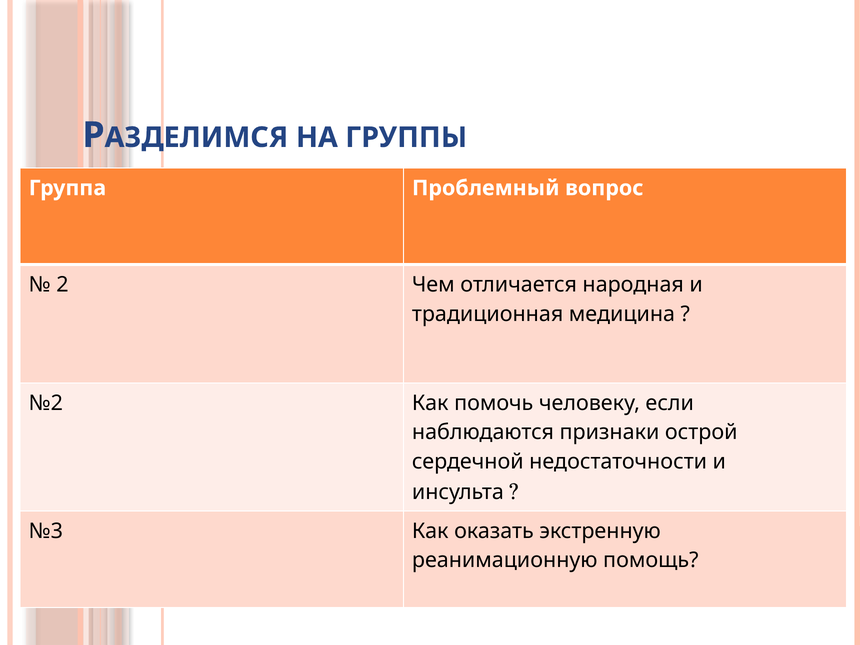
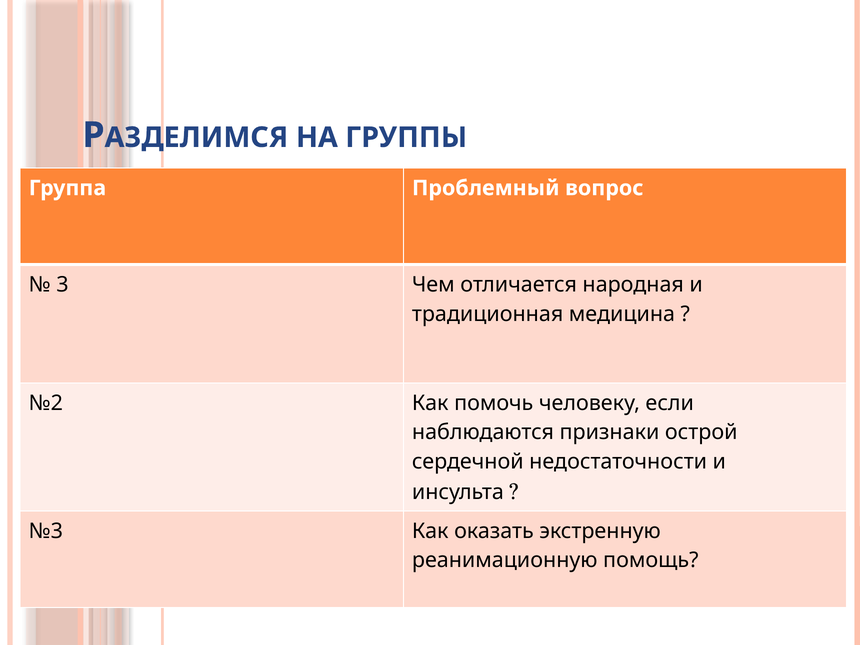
2: 2 -> 3 (62, 285)
